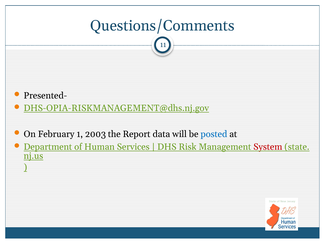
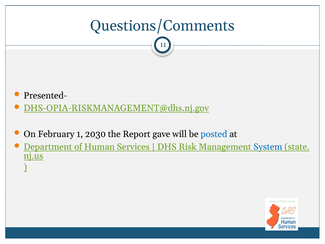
2003: 2003 -> 2030 (95, 134)
data: data -> gave (161, 134)
System colour: red -> blue (268, 147)
